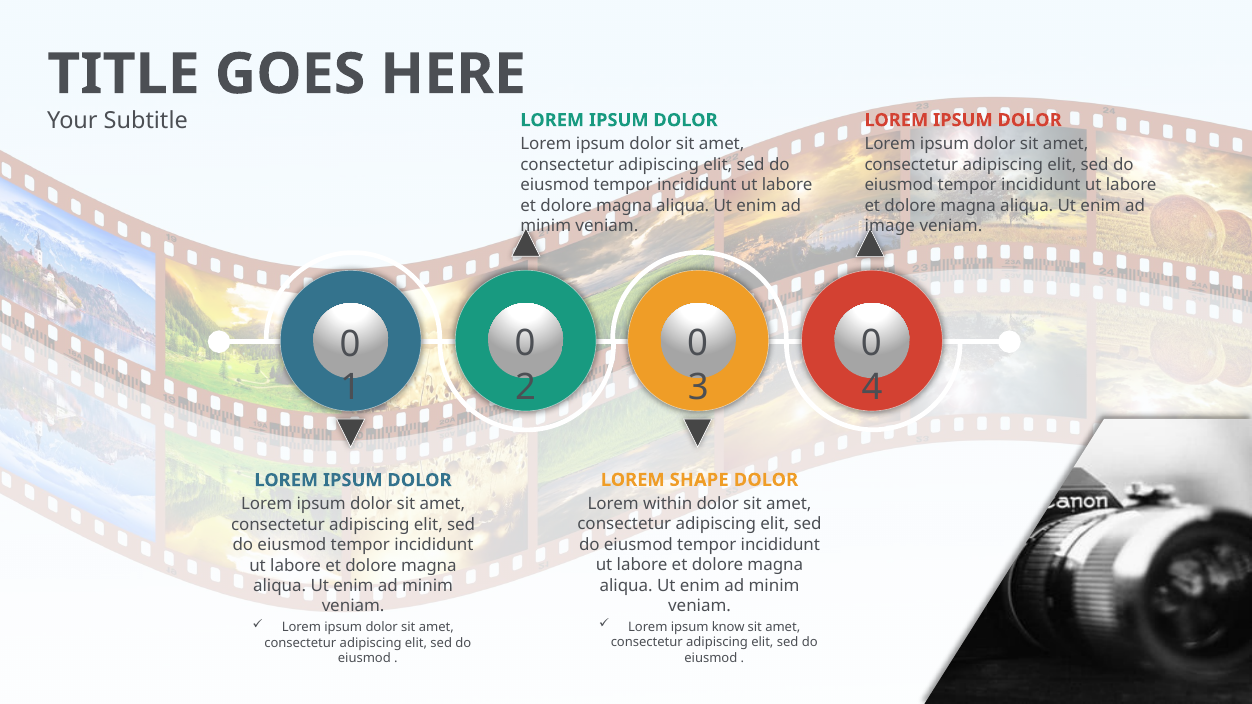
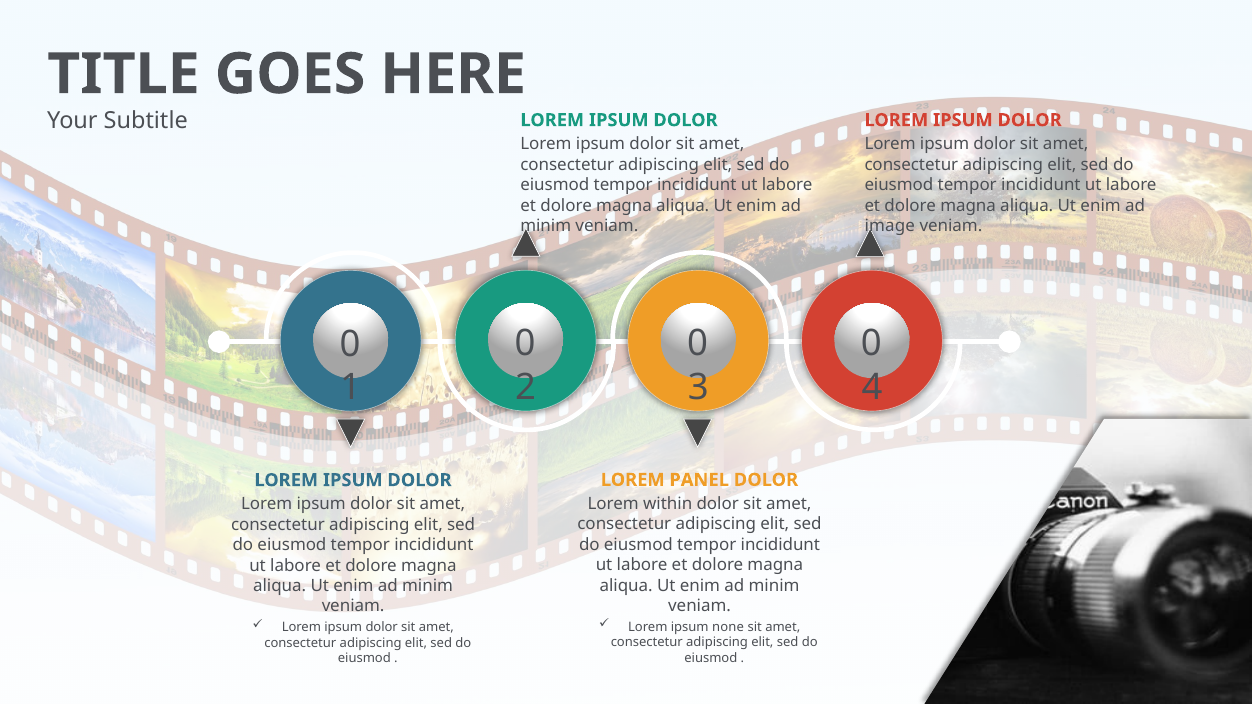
SHAPE: SHAPE -> PANEL (699, 480)
know: know -> none (728, 627)
